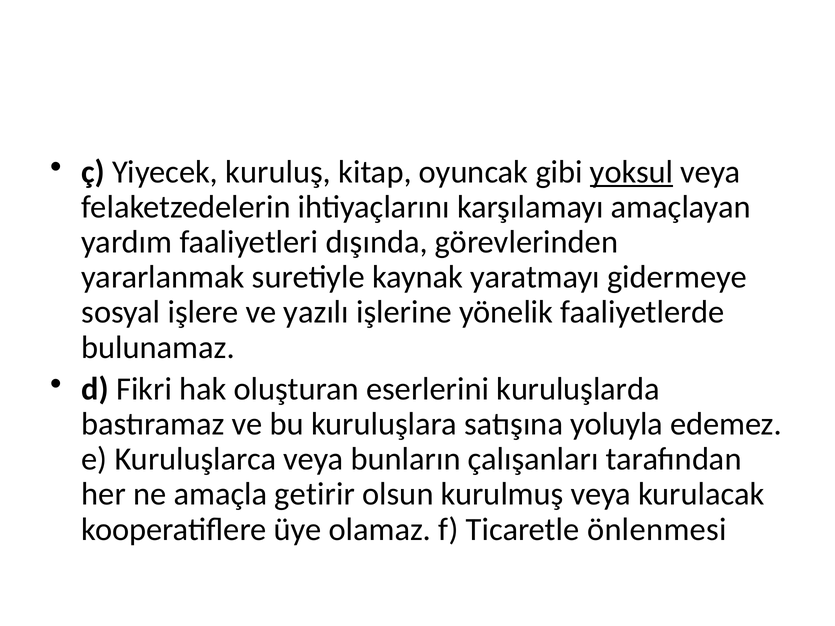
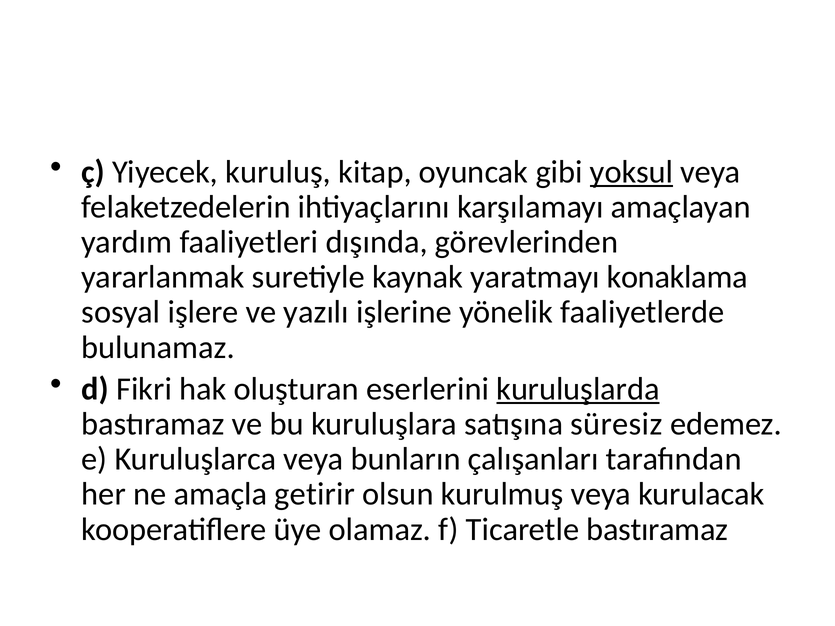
gidermeye: gidermeye -> konaklama (677, 277)
kuruluşlarda underline: none -> present (578, 389)
yoluyla: yoluyla -> süresiz (616, 424)
Ticaretle önlenmesi: önlenmesi -> bastıramaz (657, 530)
